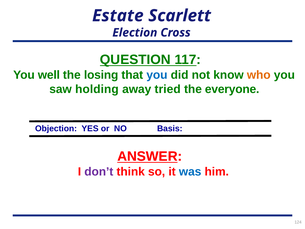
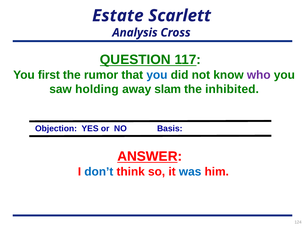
Election: Election -> Analysis (135, 33)
well: well -> first (49, 75)
losing: losing -> rumor (101, 75)
who colour: orange -> purple (259, 75)
tried: tried -> slam (168, 89)
everyone: everyone -> inhibited (232, 89)
don’t colour: purple -> blue (99, 171)
